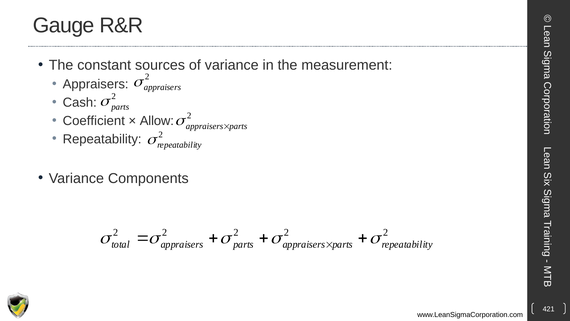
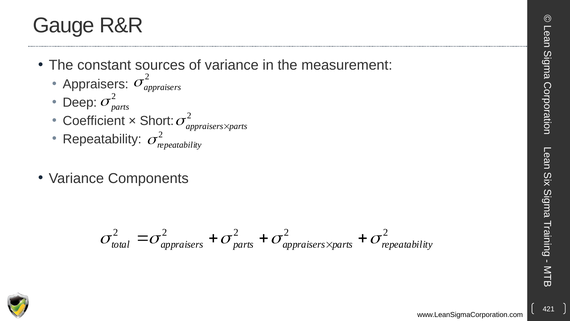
Cash: Cash -> Deep (80, 102)
Allow: Allow -> Short (157, 121)
